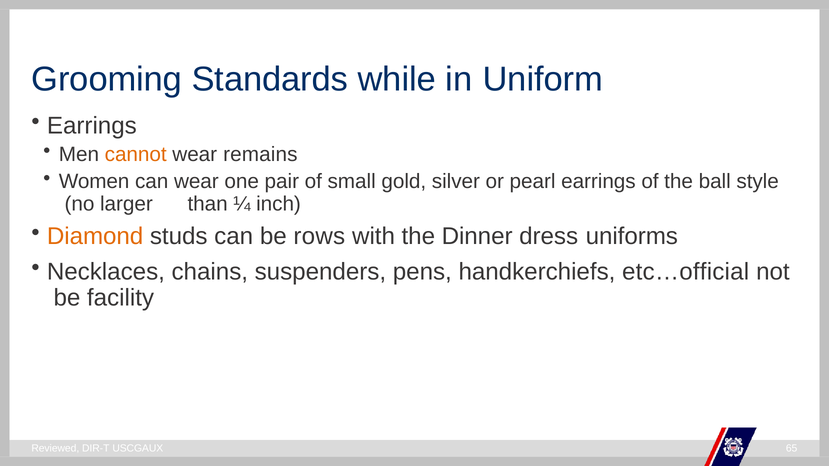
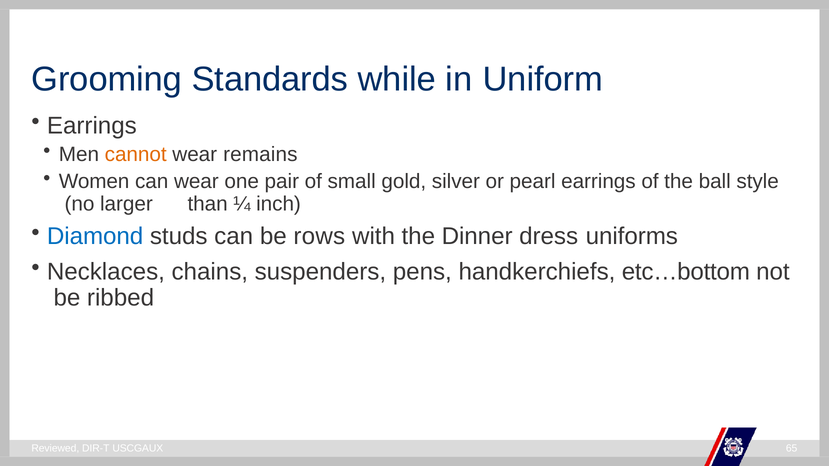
Diamond colour: orange -> blue (95, 237)
etc…official: etc…official -> etc…bottom (686, 272)
facility: facility -> ribbed (121, 298)
